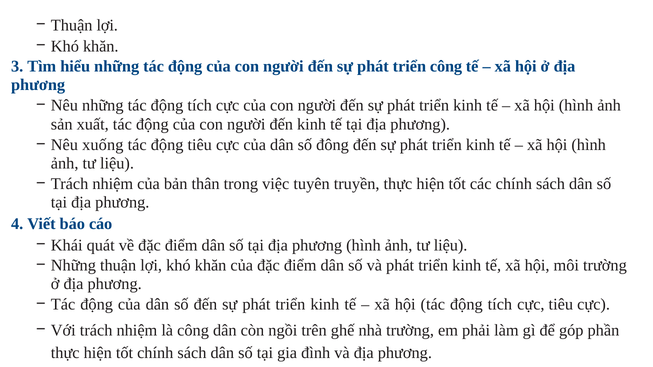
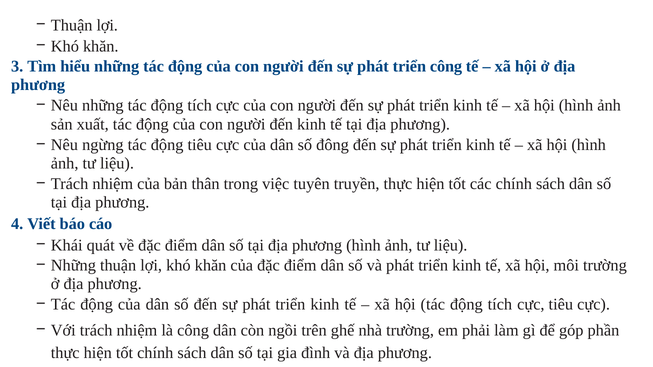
xuống: xuống -> ngừng (103, 145)
